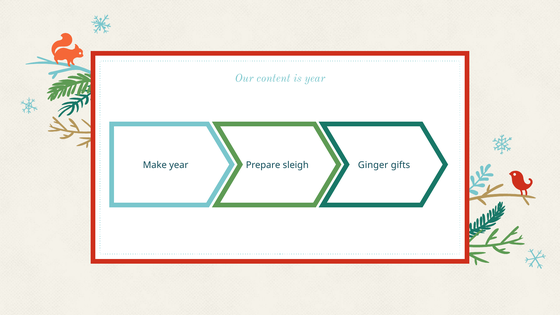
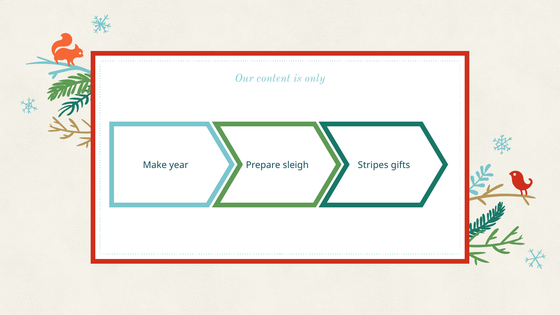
is year: year -> only (315, 78)
Ginger: Ginger -> Stripes (373, 165)
